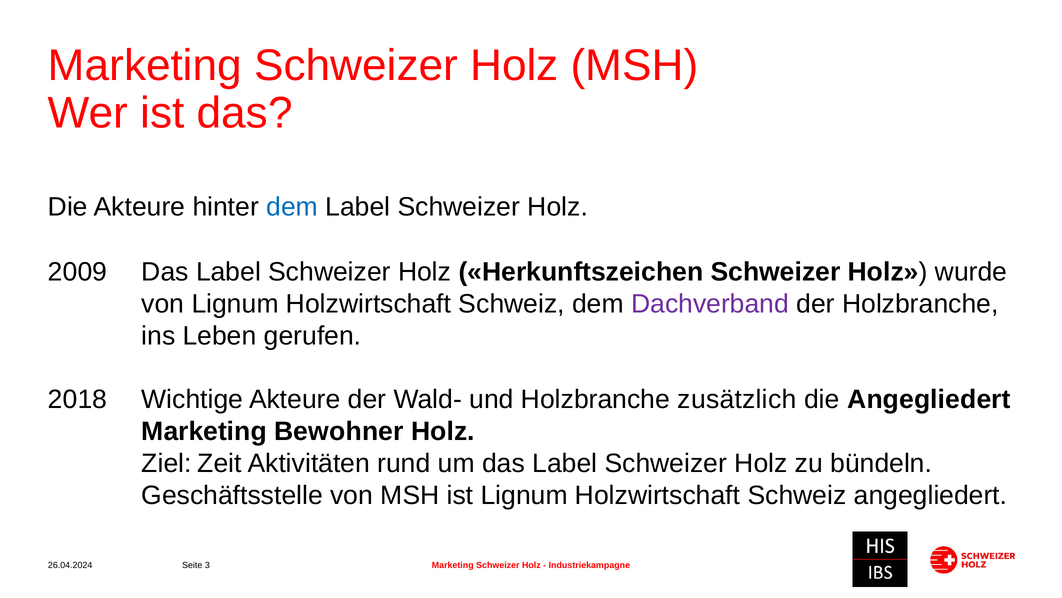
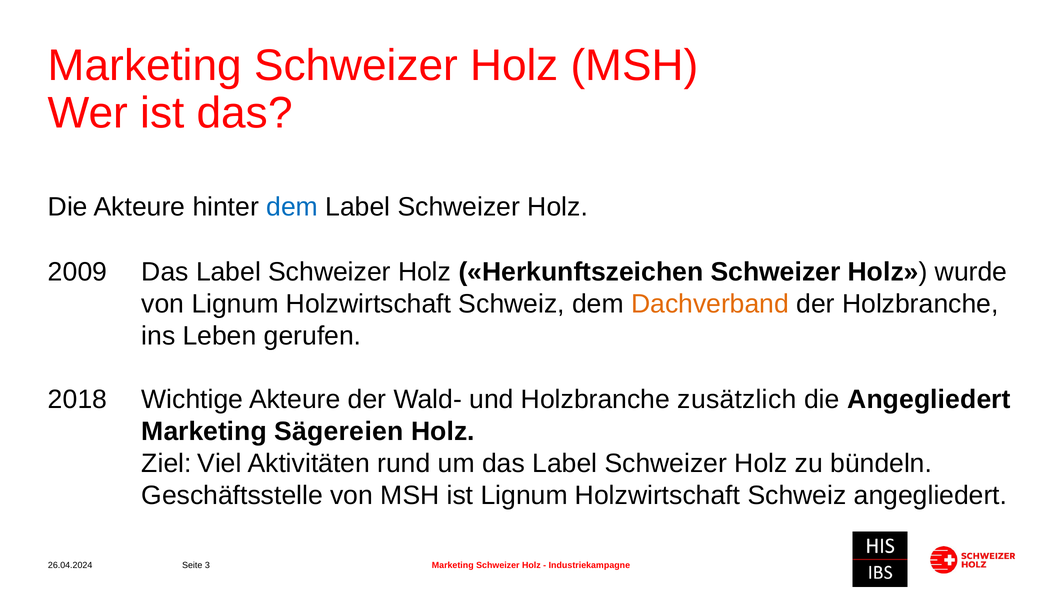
Dachverband colour: purple -> orange (710, 304)
Bewohner: Bewohner -> Sägereien (339, 431)
Zeit: Zeit -> Viel (220, 463)
